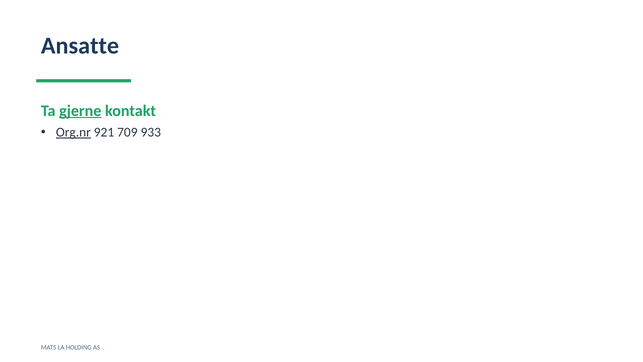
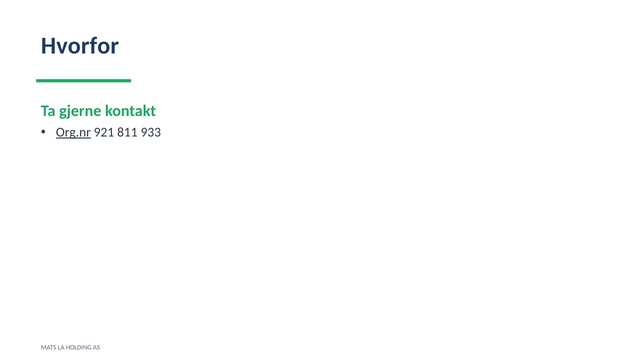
Ansatte: Ansatte -> Hvorfor (80, 46)
gjerne underline: present -> none (80, 111)
709: 709 -> 811 (127, 132)
